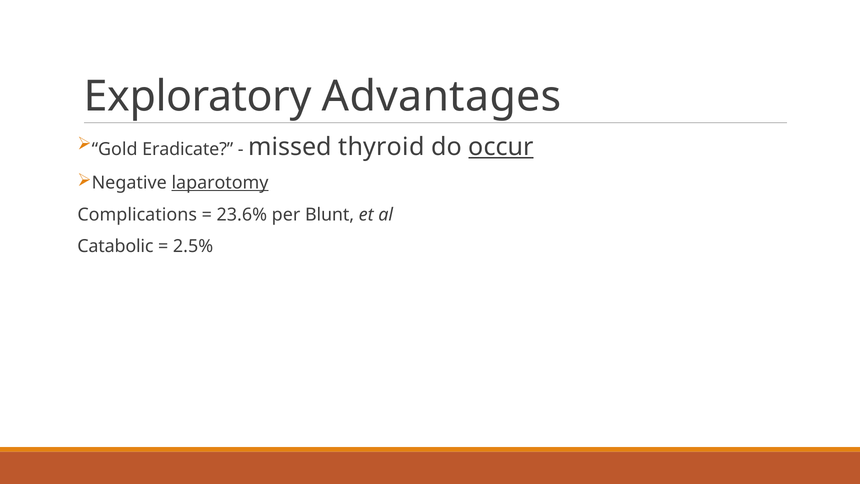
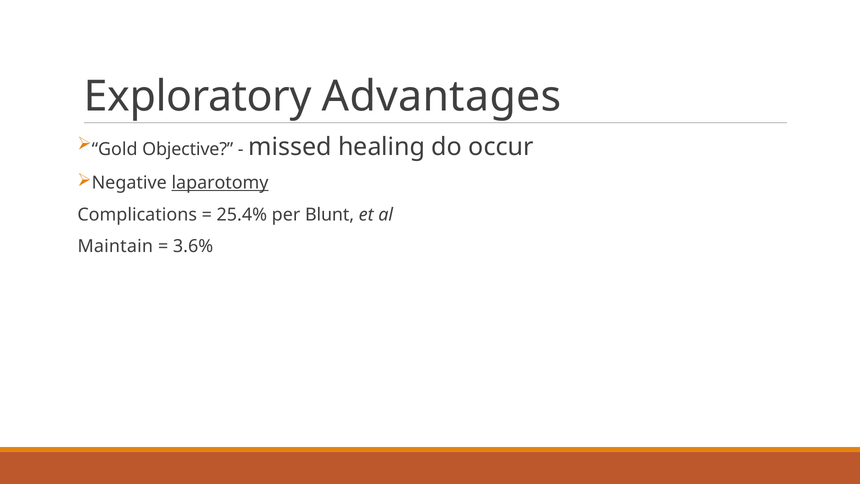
Eradicate: Eradicate -> Objective (188, 149)
thyroid: thyroid -> healing (382, 147)
occur underline: present -> none (501, 147)
23.6%: 23.6% -> 25.4% (242, 215)
Catabolic: Catabolic -> Maintain (115, 246)
2.5%: 2.5% -> 3.6% (193, 246)
